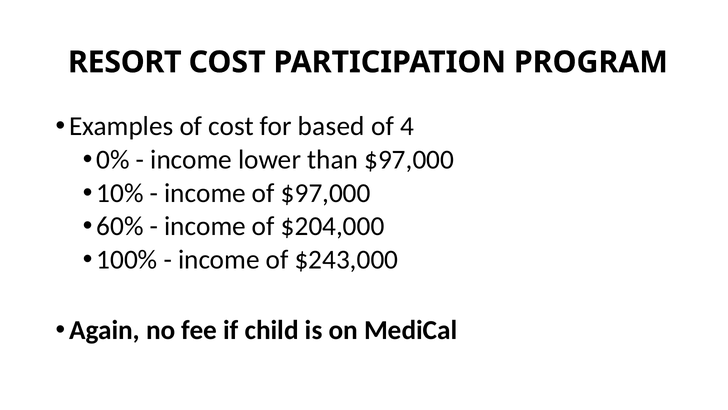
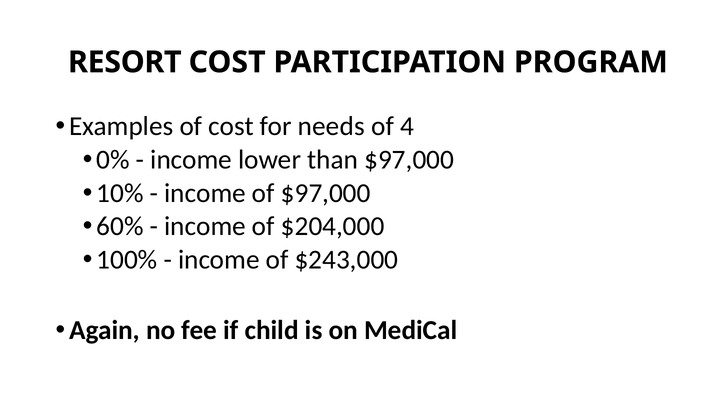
based: based -> needs (331, 126)
